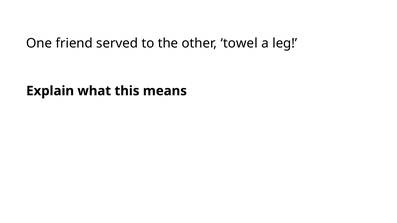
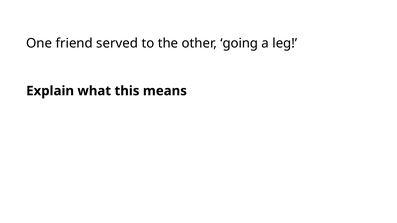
towel: towel -> going (239, 43)
